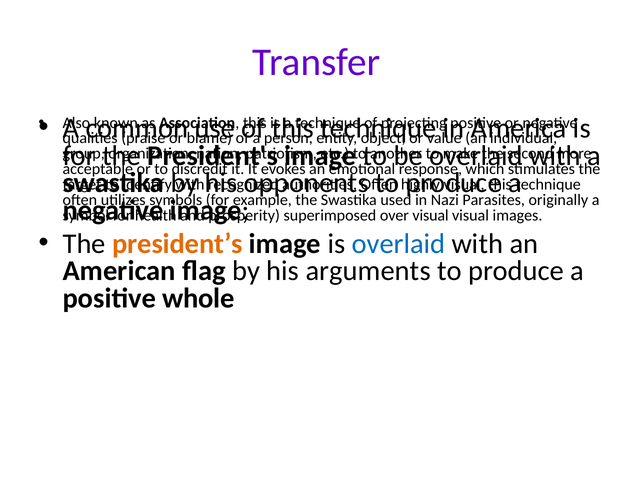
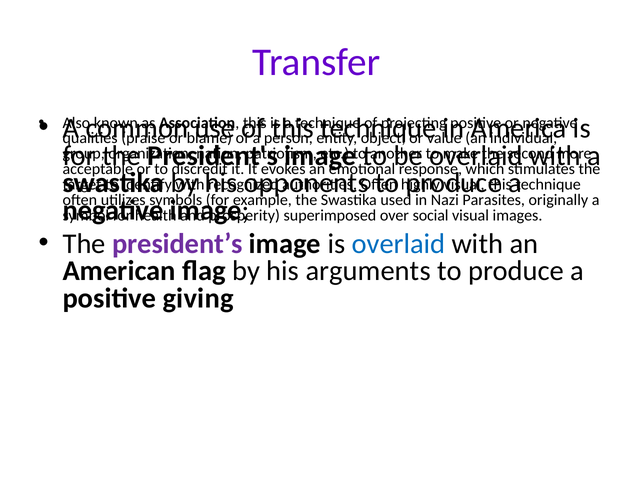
over visual: visual -> social (431, 215)
president’s colour: orange -> purple (177, 243)
whole: whole -> giving (198, 298)
